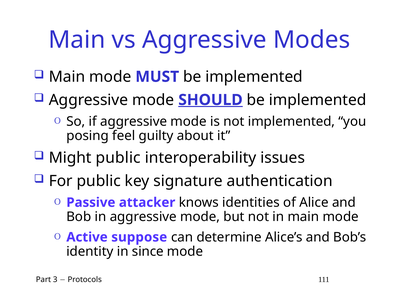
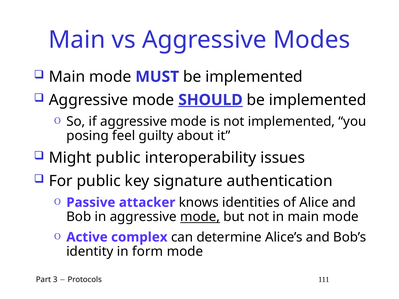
mode underline: none -> present (200, 217)
suppose: suppose -> complex (139, 237)
since: since -> form (148, 252)
